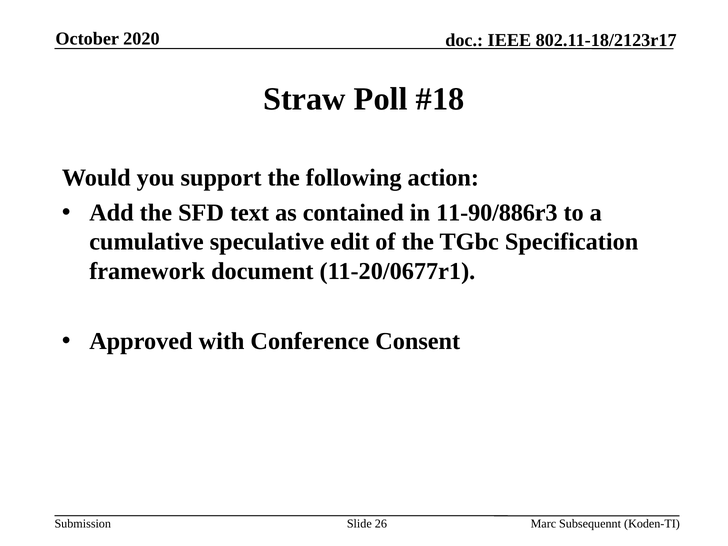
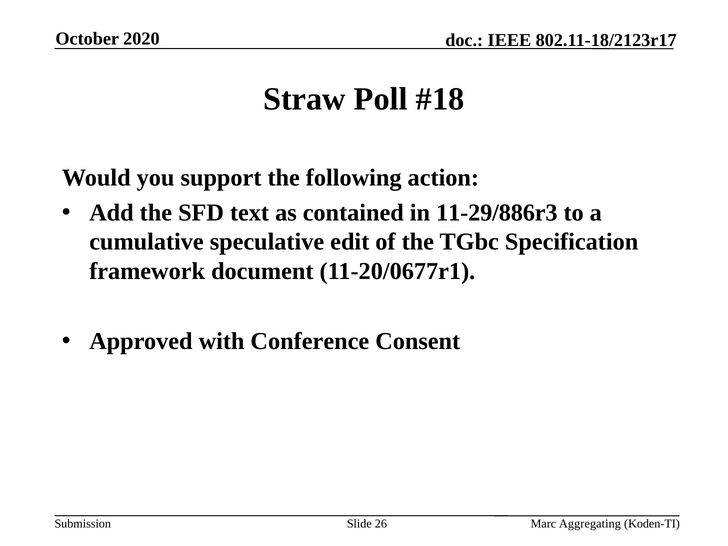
11-90/886r3: 11-90/886r3 -> 11-29/886r3 (497, 213)
Subsequennt: Subsequennt -> Aggregating (590, 524)
